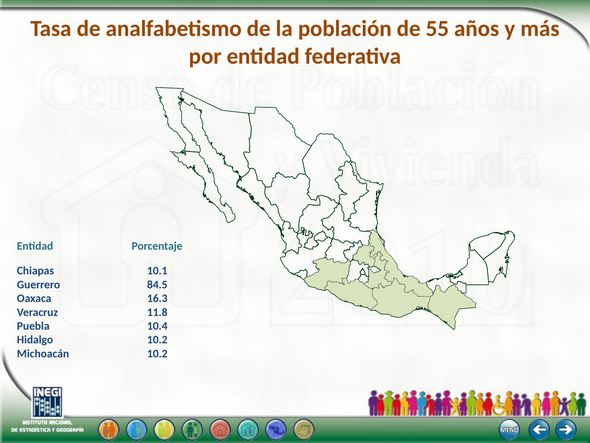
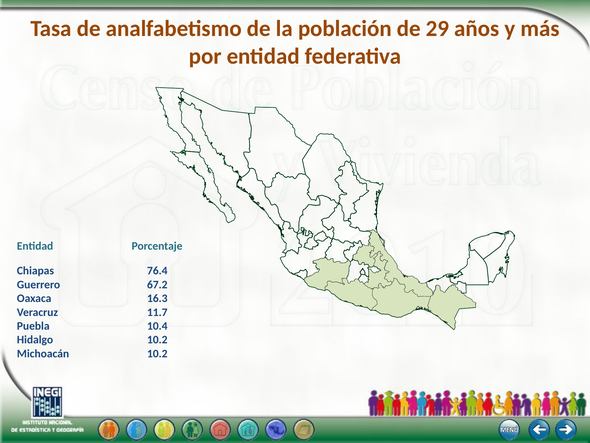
55: 55 -> 29 (437, 29)
10.1: 10.1 -> 76.4 (157, 271)
84.5: 84.5 -> 67.2 (157, 284)
11.8: 11.8 -> 11.7 (157, 312)
